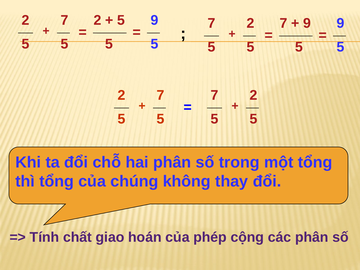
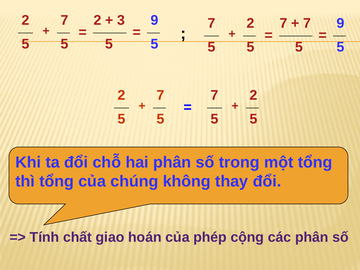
5: 5 -> 3 (121, 20)
9: 9 -> 7 (307, 23)
